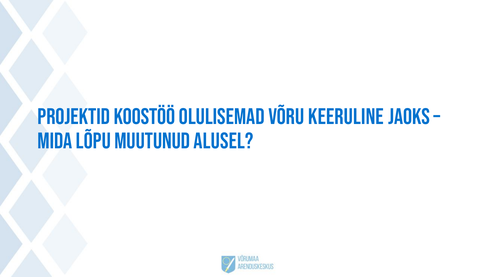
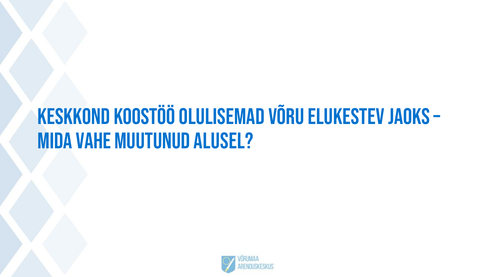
Projektid: Projektid -> Keskkond (74, 117)
keeruline: keeruline -> elukestev (346, 117)
lõpu: lõpu -> vahe (93, 141)
